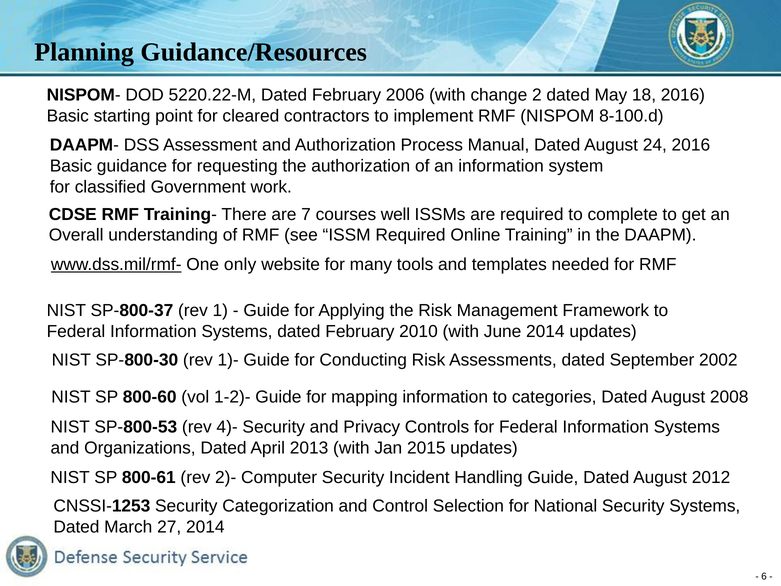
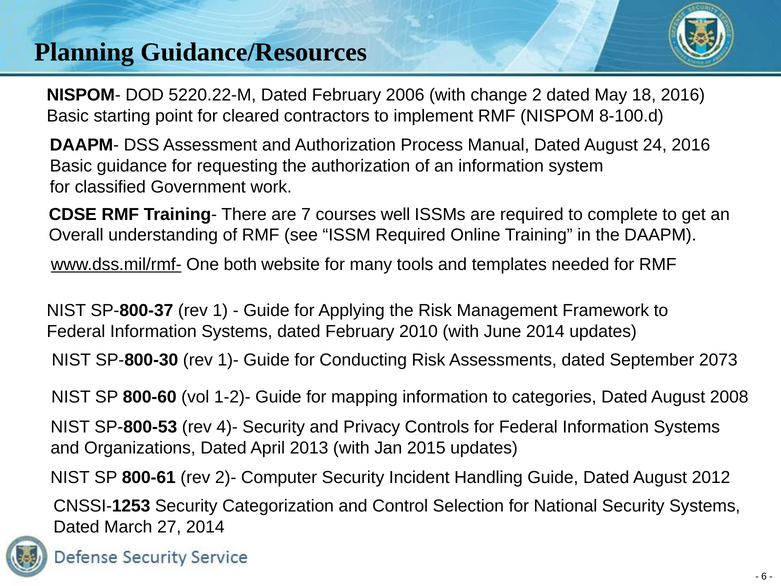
only: only -> both (240, 264)
2002: 2002 -> 2073 (718, 360)
